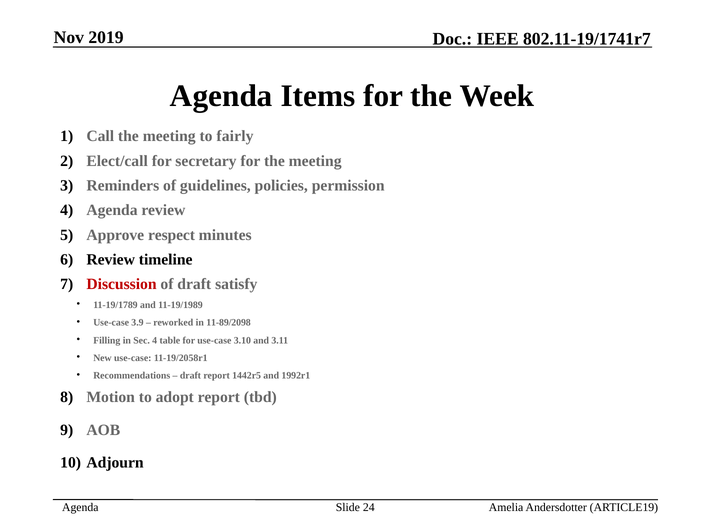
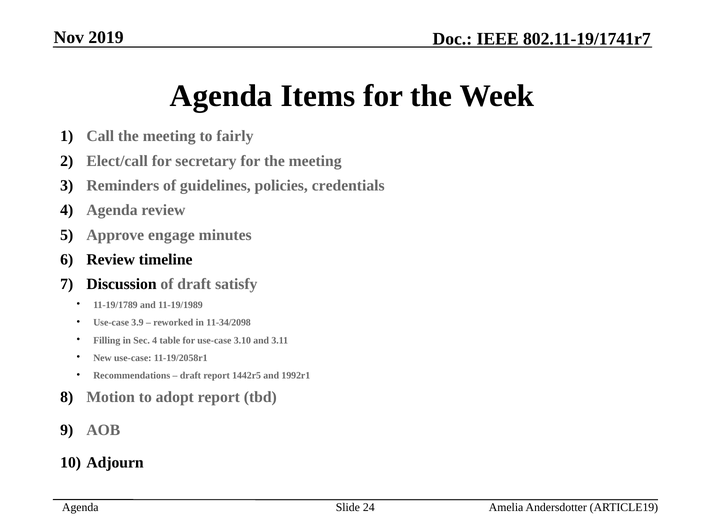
permission: permission -> credentials (348, 185)
respect: respect -> engage (171, 235)
Discussion colour: red -> black (122, 284)
11-89/2098: 11-89/2098 -> 11-34/2098 (228, 323)
